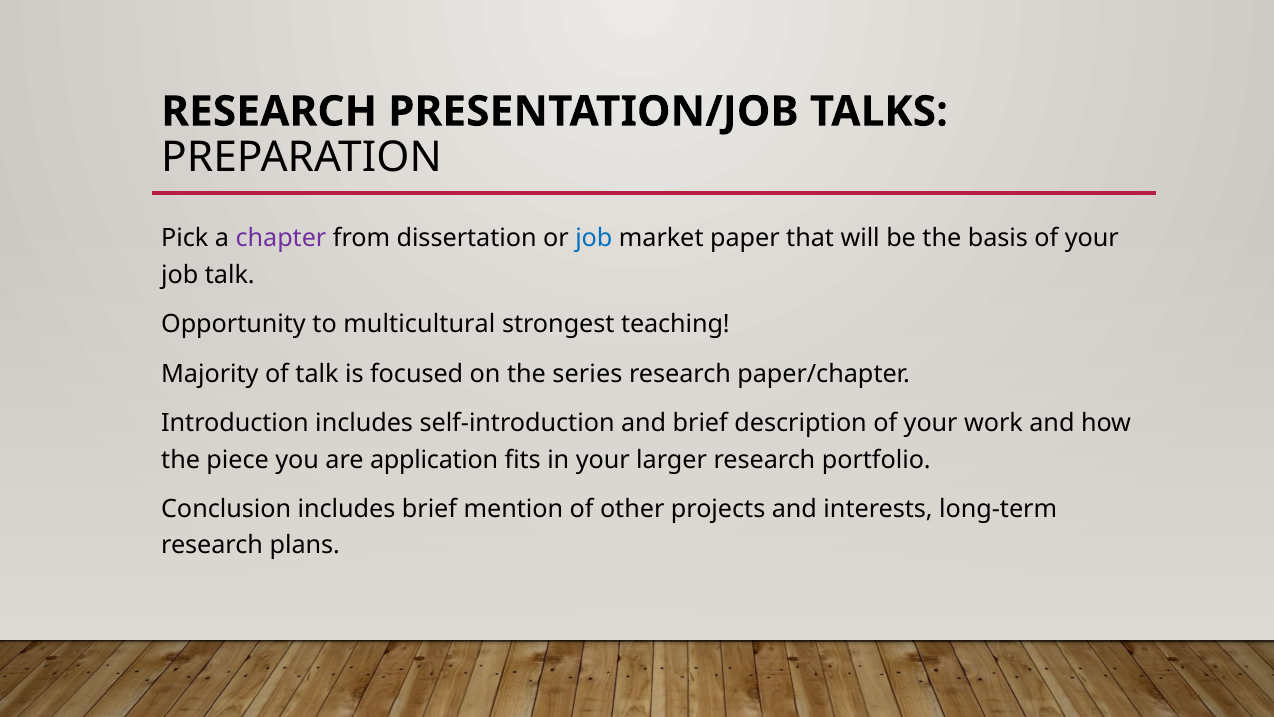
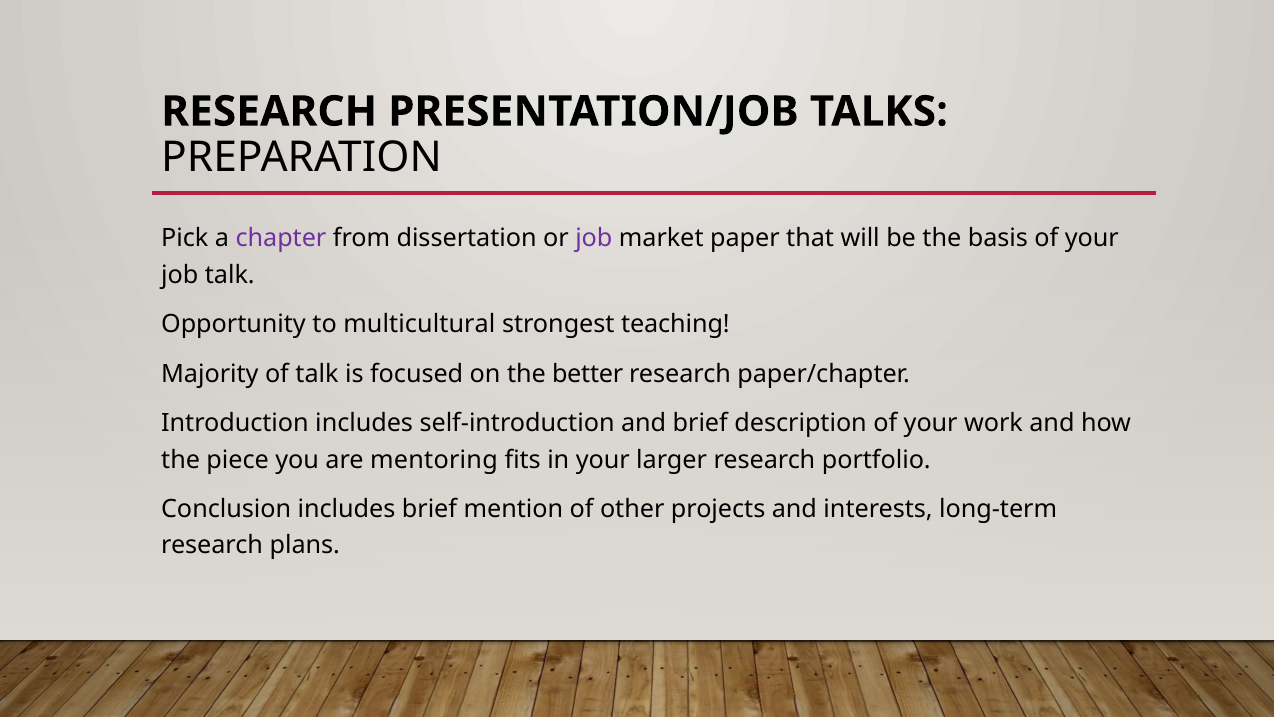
job colour: blue -> purple (594, 238)
series: series -> better (588, 374)
application: application -> mentoring (434, 459)
